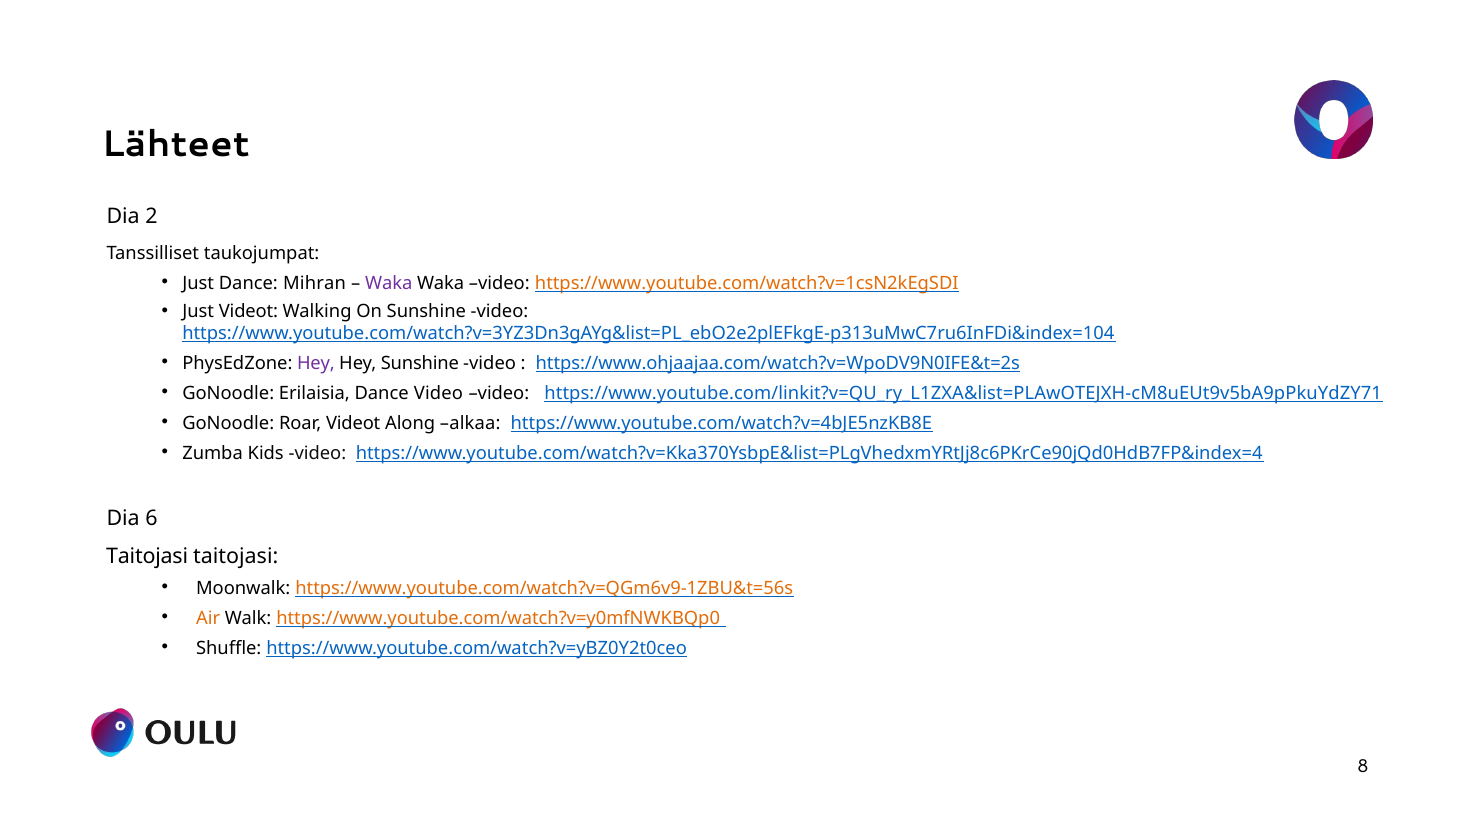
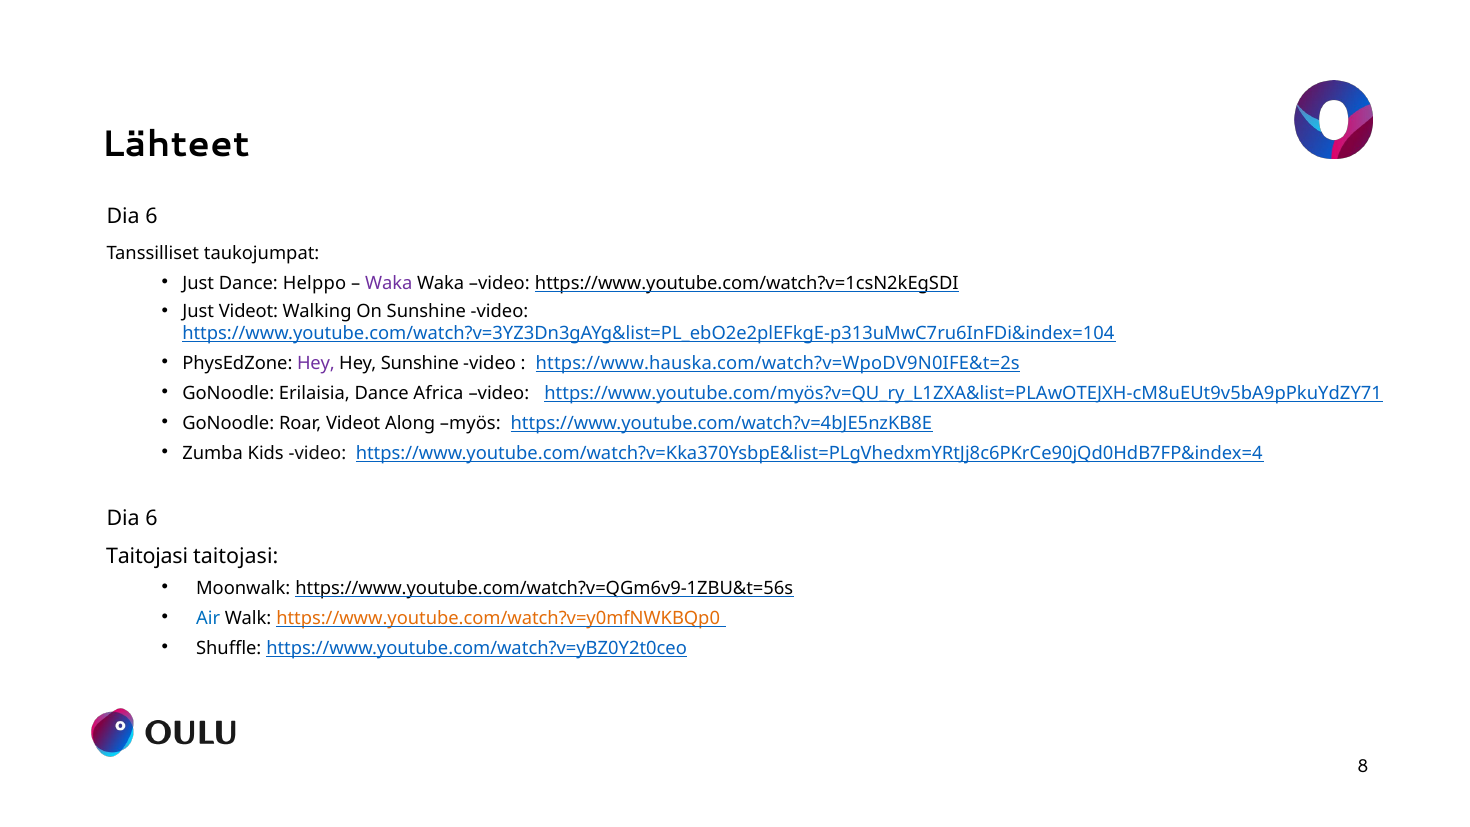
2: 2 -> 6 (151, 217)
Mihran: Mihran -> Helppo (314, 283)
https://www.youtube.com/watch?v=1csN2kEgSDI colour: orange -> black (747, 283)
https://www.ohjaajaa.com/watch?v=WpoDV9N0IFE&t=2s: https://www.ohjaajaa.com/watch?v=WpoDV9N0IFE&t=2s -> https://www.hauska.com/watch?v=WpoDV9N0IFE&t=2s (778, 363)
Dance Video: Video -> Africa (439, 393)
https://www.youtube.com/linkit?v=QU_ry_L1ZXA&list=PLAwOTEJXH-cM8uEUt9v5bA9pPkuYdZY71: https://www.youtube.com/linkit?v=QU_ry_L1ZXA&list=PLAwOTEJXH-cM8uEUt9v5bA9pPkuYdZY71 -> https://www.youtube.com/myös?v=QU_ry_L1ZXA&list=PLAwOTEJXH-cM8uEUt9v5bA9pPkuYdZY71 (963, 393)
alkaa: alkaa -> myös (470, 423)
https://www.youtube.com/watch?v=QGm6v9-1ZBU&t=56s colour: orange -> black (544, 588)
Air colour: orange -> blue (208, 618)
